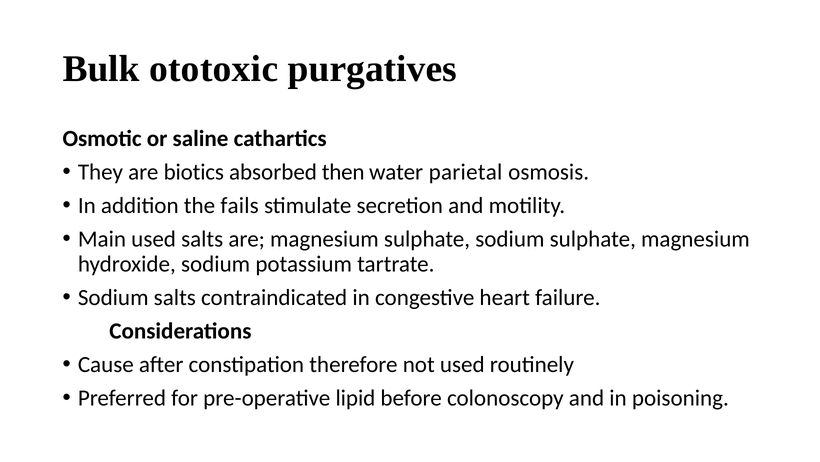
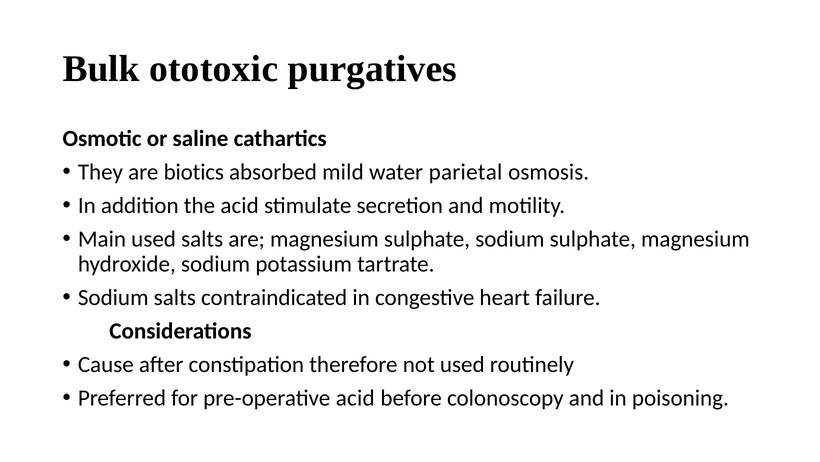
then: then -> mild (343, 172)
the fails: fails -> acid (240, 205)
pre-operative lipid: lipid -> acid (355, 398)
